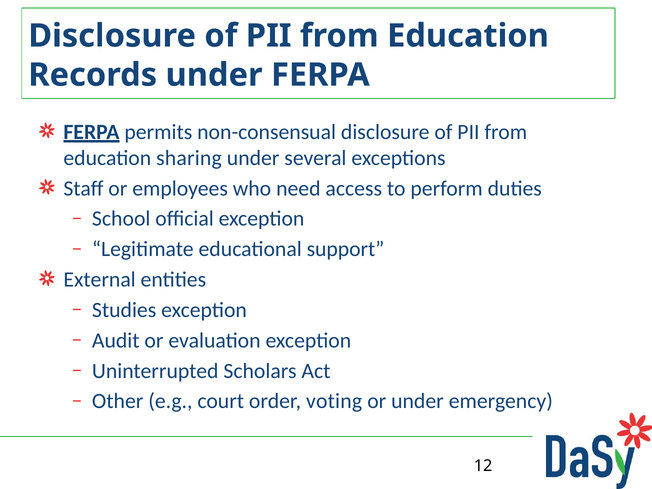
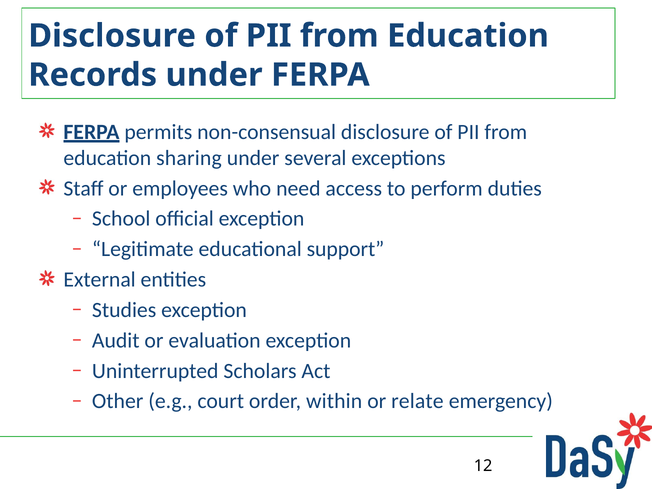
voting: voting -> within (334, 401)
or under: under -> relate (417, 401)
